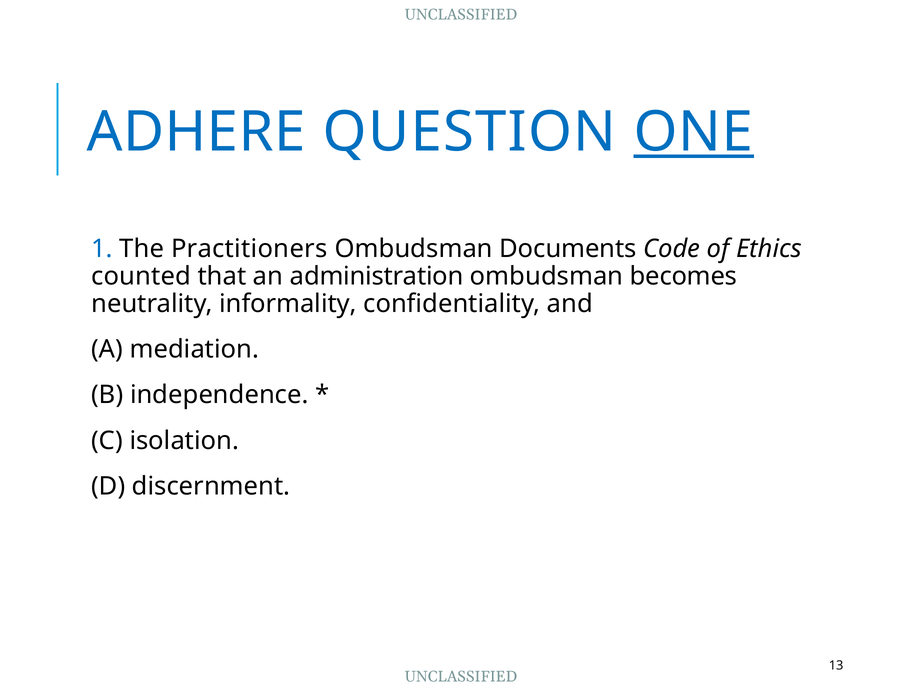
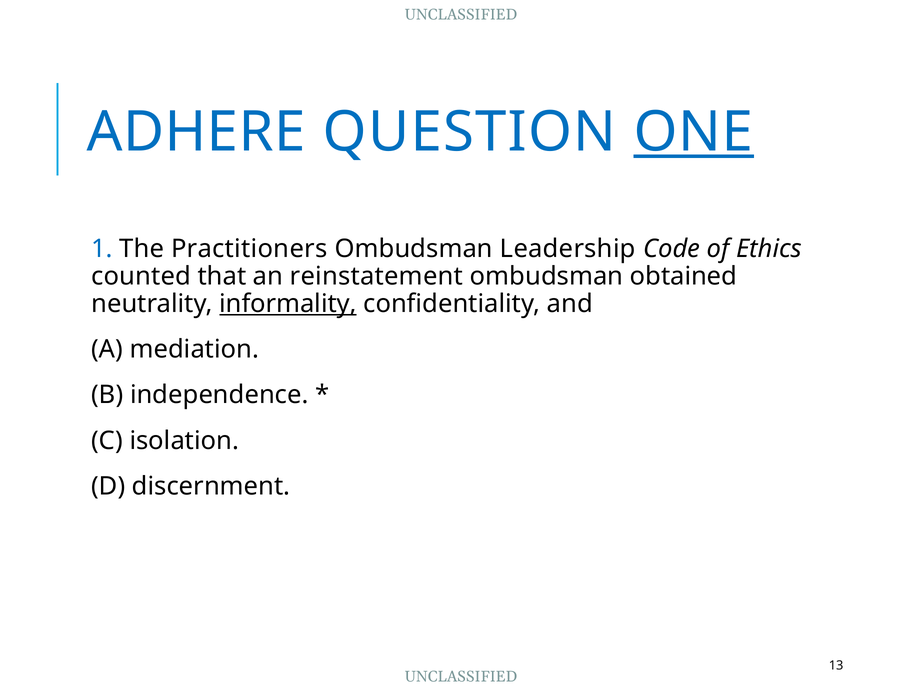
Documents: Documents -> Leadership (568, 249)
administration: administration -> reinstatement (376, 276)
becomes: becomes -> obtained (683, 276)
informality underline: none -> present (288, 304)
